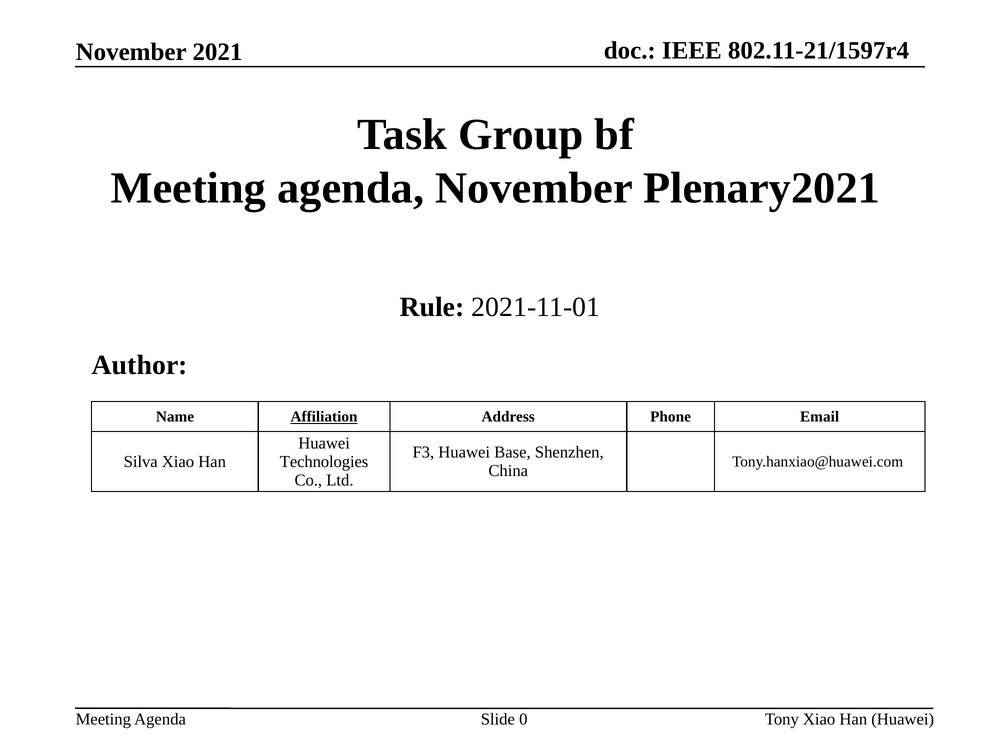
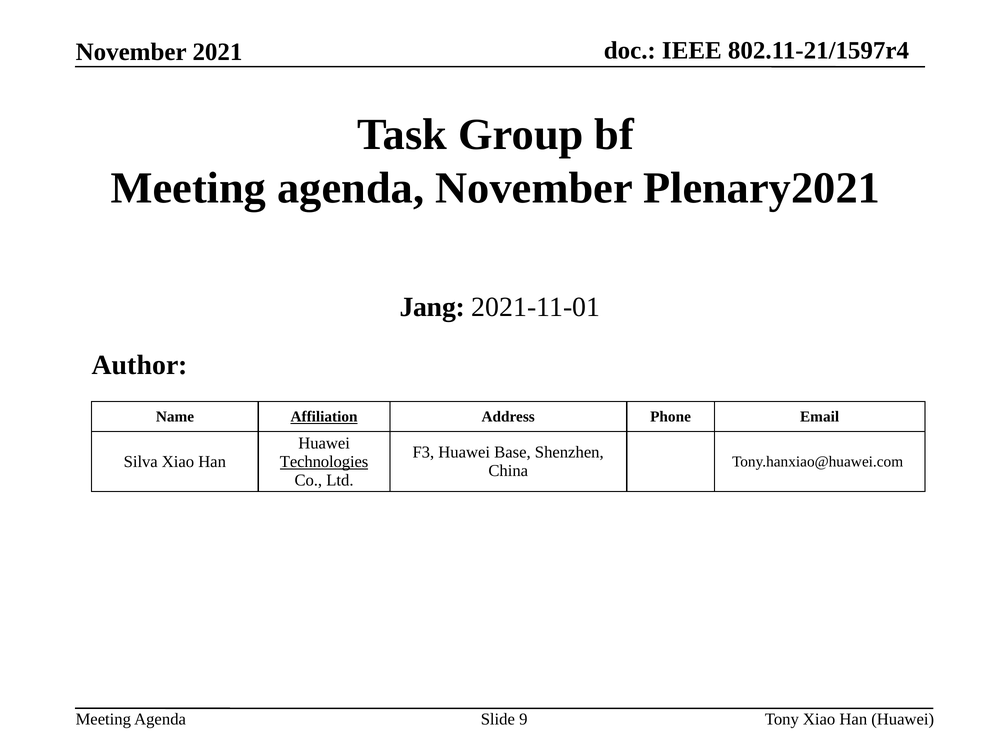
Rule: Rule -> Jang (432, 307)
Technologies underline: none -> present (324, 462)
0: 0 -> 9 (523, 719)
